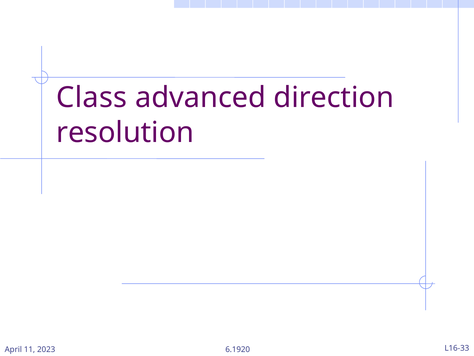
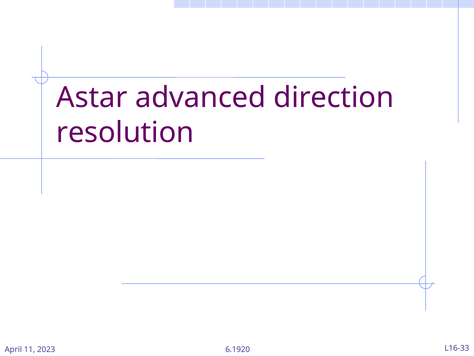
Class: Class -> Astar (92, 98)
